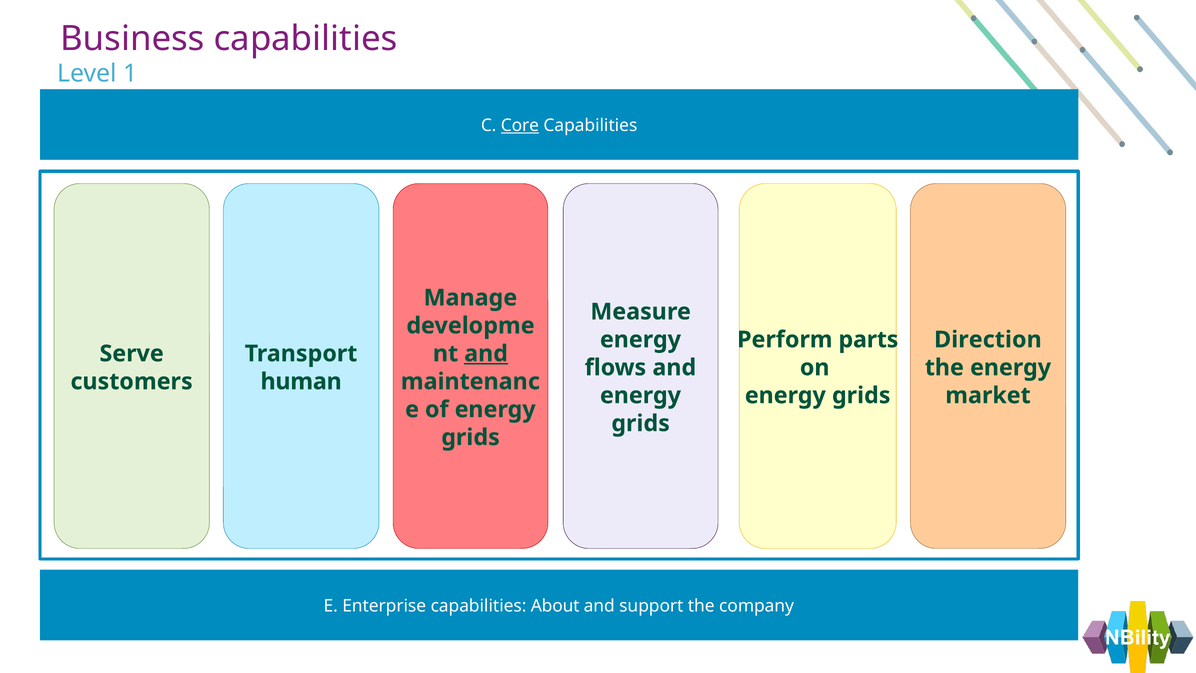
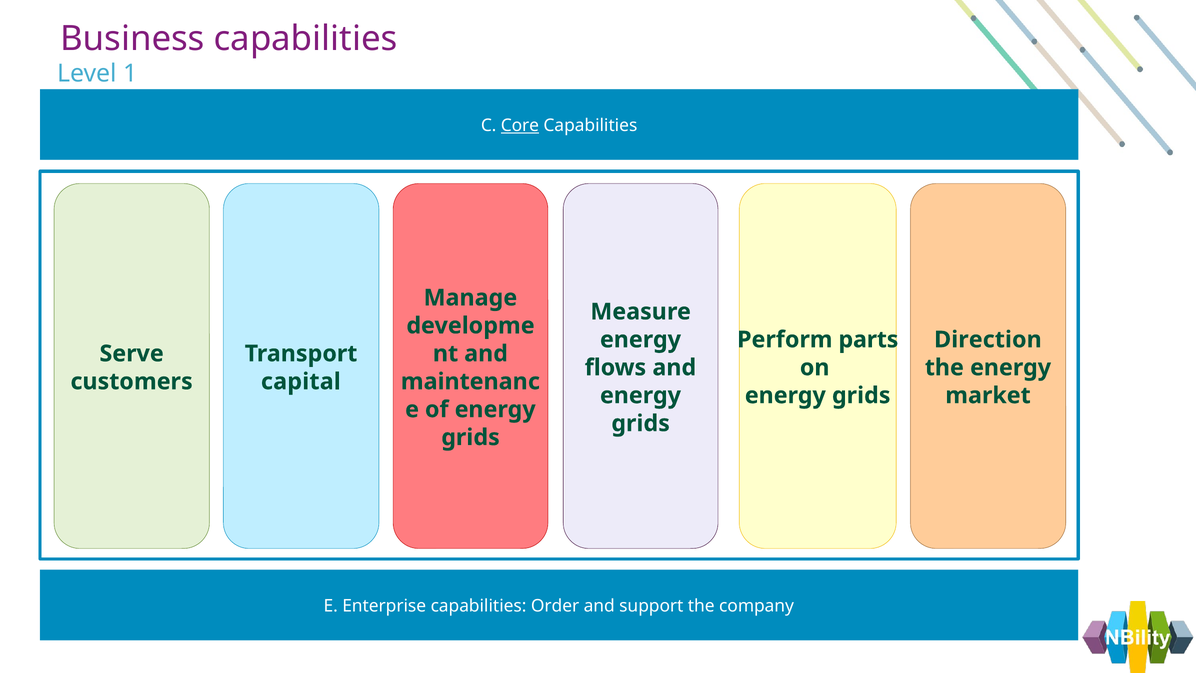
and underline: present -> none (486, 354)
human: human -> capital (301, 381)
About: About -> Order (555, 606)
